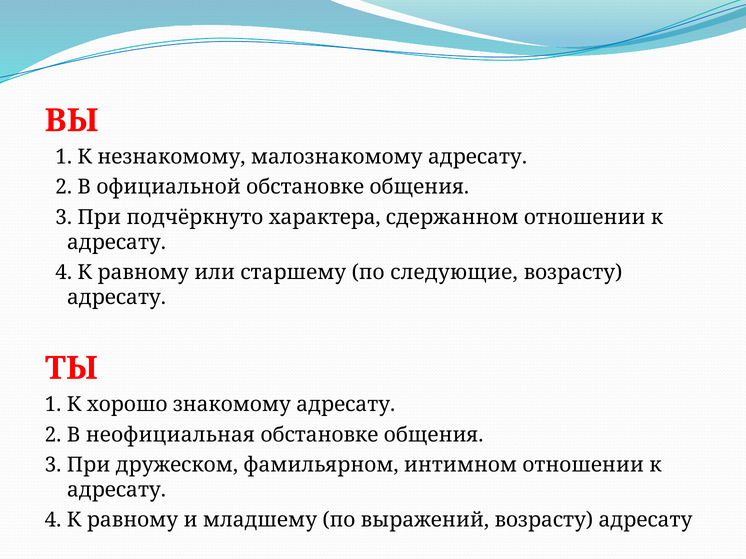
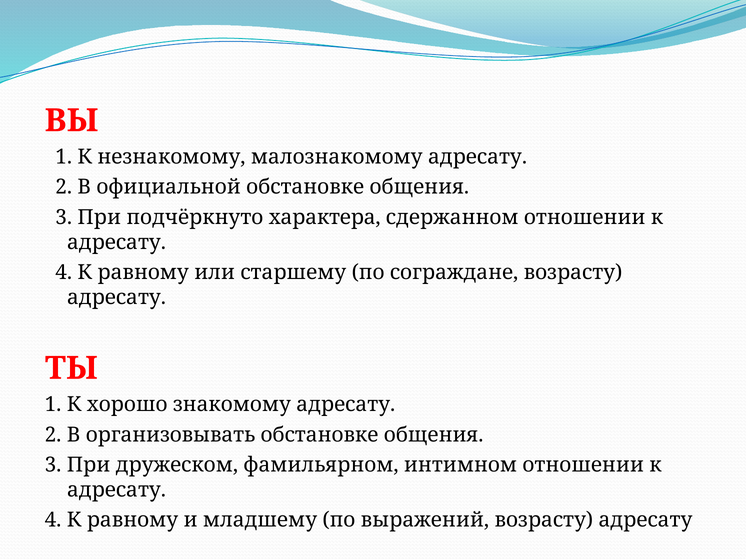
следующие: следующие -> сограждане (454, 273)
неофициальная: неофициальная -> организовывать (170, 435)
